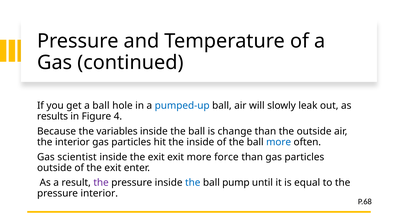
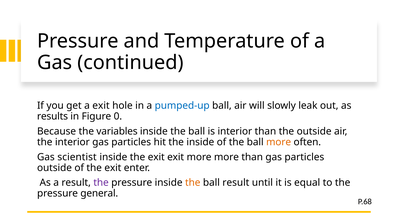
a ball: ball -> exit (101, 106)
4: 4 -> 0 (118, 116)
is change: change -> interior (235, 131)
more colour: blue -> orange (279, 142)
more force: force -> more (226, 157)
the colour: blue -> orange (193, 183)
ball pump: pump -> result (236, 183)
pressure interior: interior -> general (99, 193)
